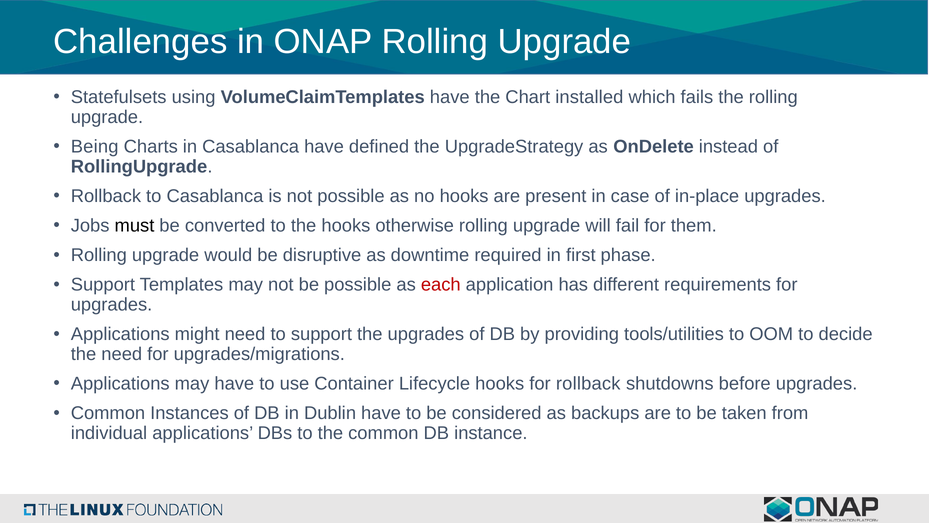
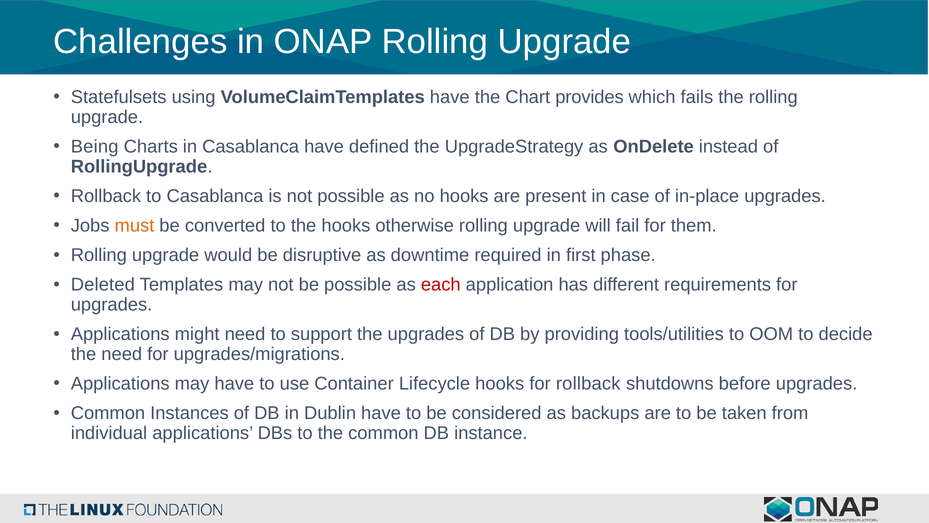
installed: installed -> provides (589, 97)
must colour: black -> orange (134, 225)
Support: Support -> Deleted (103, 285)
